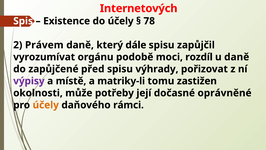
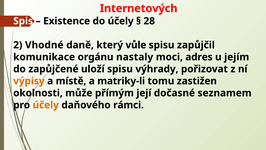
78: 78 -> 28 (149, 21)
Právem: Právem -> Vhodné (44, 45)
dále: dále -> vůle (136, 45)
vyrozumívat: vyrozumívat -> komunikace (44, 57)
podobě: podobě -> nastaly (135, 57)
rozdíl: rozdíl -> adres (199, 57)
u daně: daně -> jejím (237, 57)
před: před -> uloží (93, 69)
výpisy colour: purple -> orange (29, 81)
potřeby: potřeby -> přímým (114, 93)
oprávněné: oprávněné -> seznamem (225, 93)
